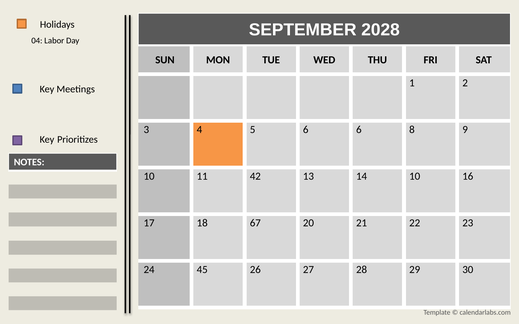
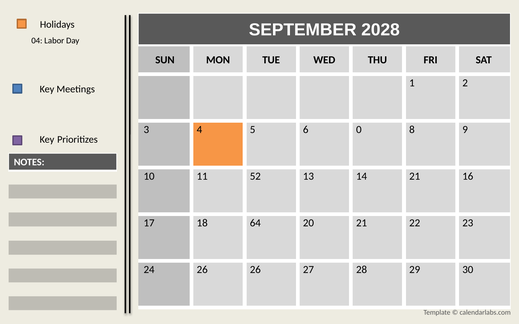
6 6: 6 -> 0 (359, 130)
42: 42 -> 52 (255, 177)
14 10: 10 -> 21 (415, 177)
67: 67 -> 64 (255, 223)
24 45: 45 -> 26 (202, 270)
